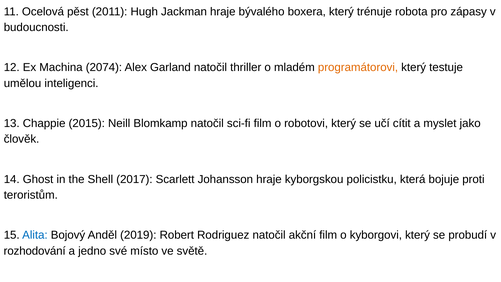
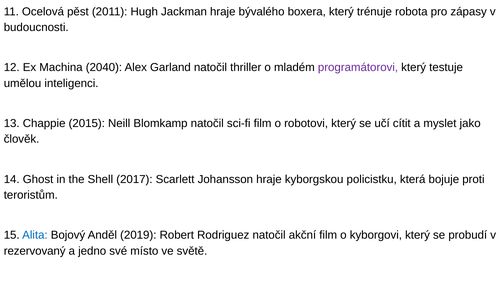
2074: 2074 -> 2040 (104, 67)
programátorovi colour: orange -> purple (358, 67)
rozhodování: rozhodování -> rezervovaný (35, 251)
